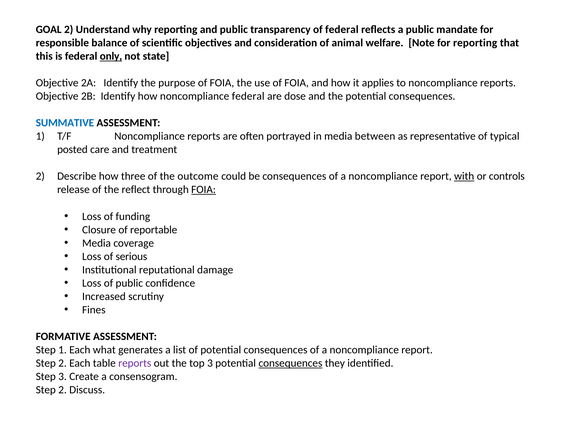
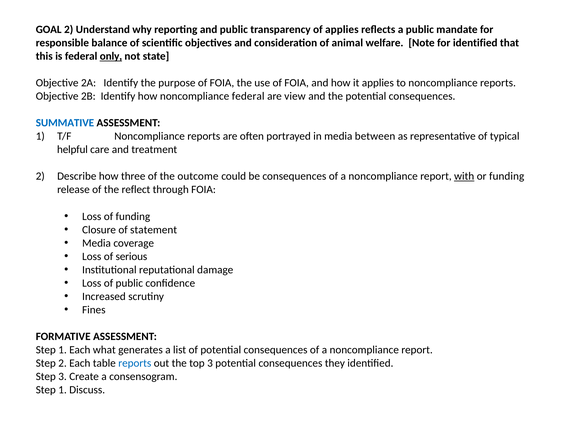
of federal: federal -> applies (342, 29)
for reporting: reporting -> identified (475, 43)
dose: dose -> view (295, 96)
posted: posted -> helpful (72, 149)
or controls: controls -> funding (507, 176)
FOIA underline: present -> none (204, 189)
reportable: reportable -> statement (154, 229)
reports colour: purple -> blue (135, 363)
consequences underline: present -> none (290, 363)
2: 2 -> 1 (63, 389)
